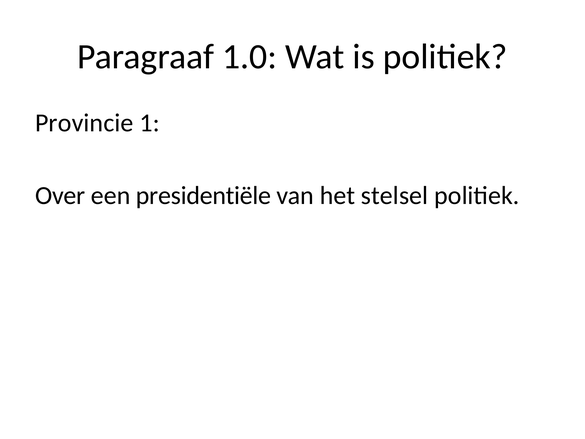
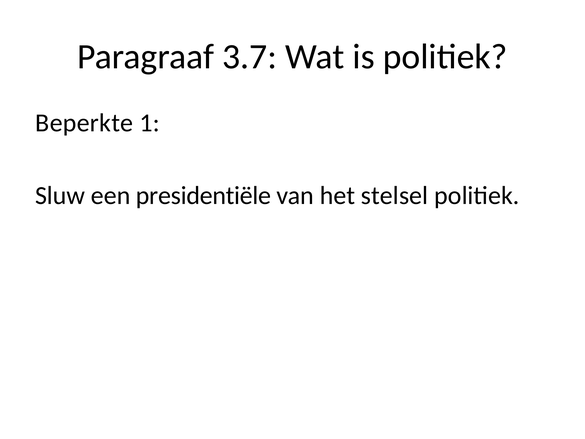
1.0: 1.0 -> 3.7 (250, 57)
Provincie: Provincie -> Beperkte (84, 123)
Over: Over -> Sluw (60, 196)
